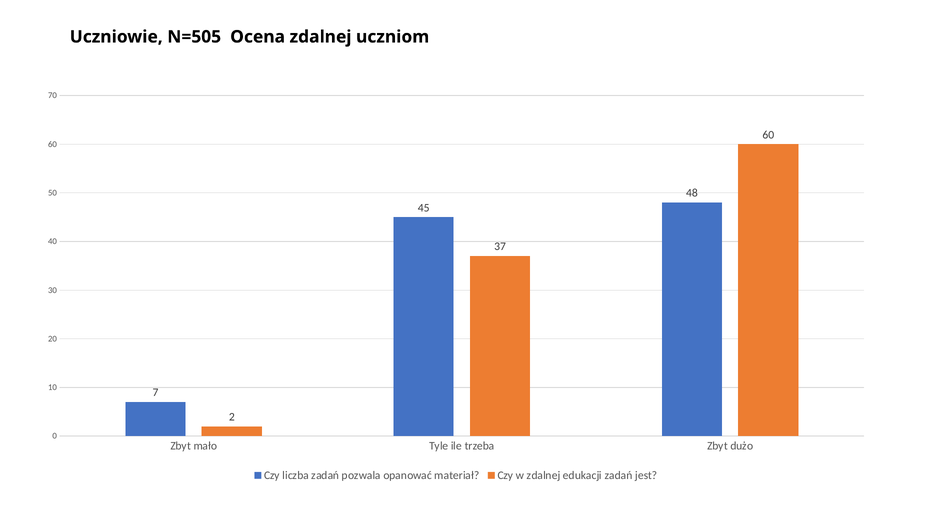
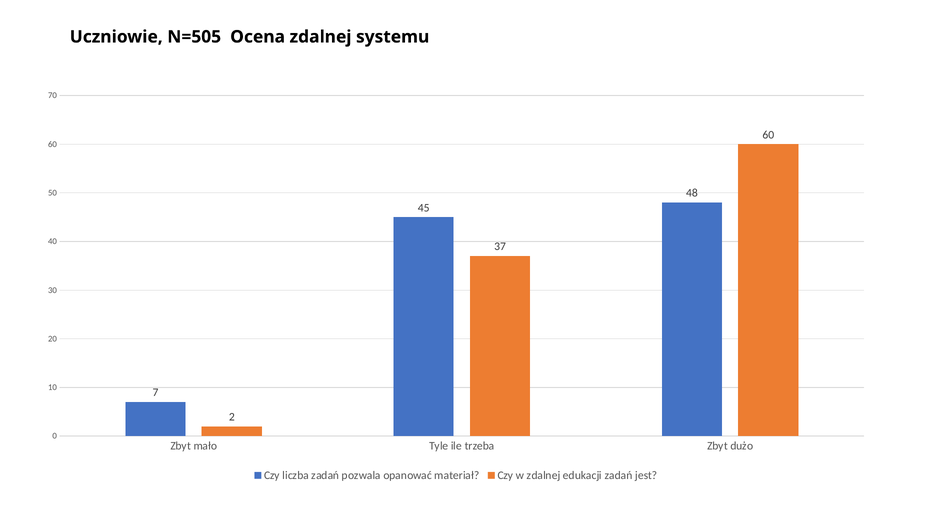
uczniom: uczniom -> systemu (393, 37)
